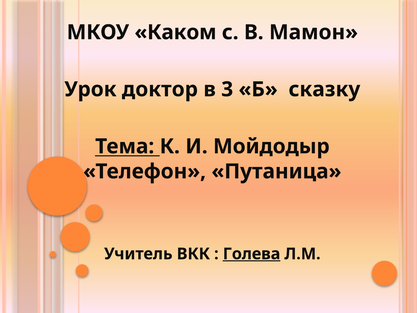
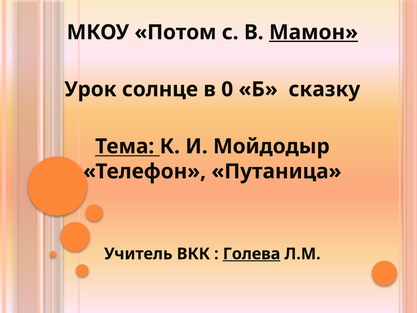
Каком: Каком -> Потом (176, 32)
Мамон underline: none -> present (314, 32)
доктор: доктор -> солнце (160, 89)
3: 3 -> 0 (227, 89)
